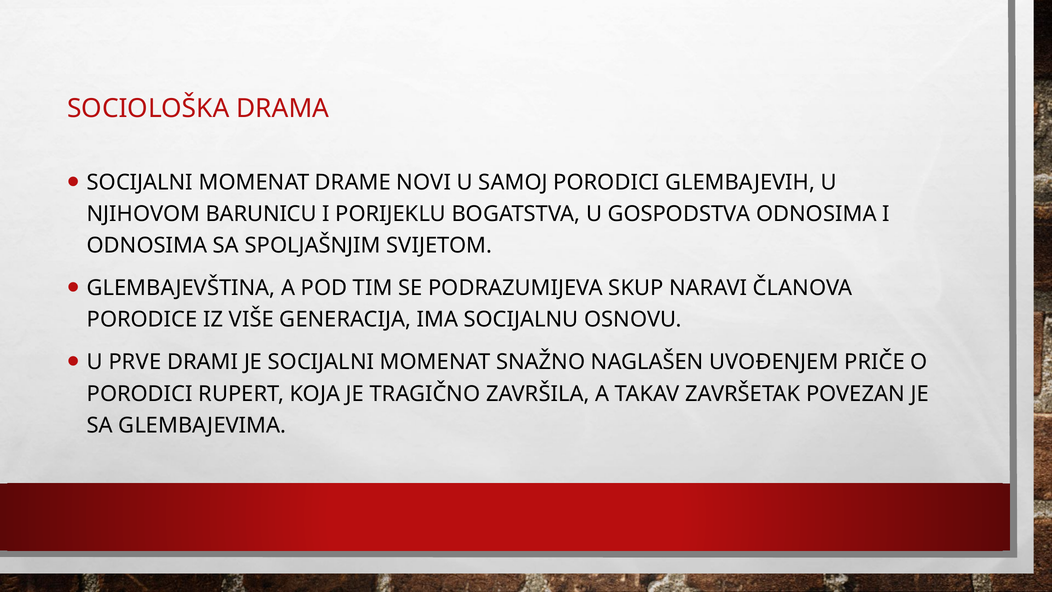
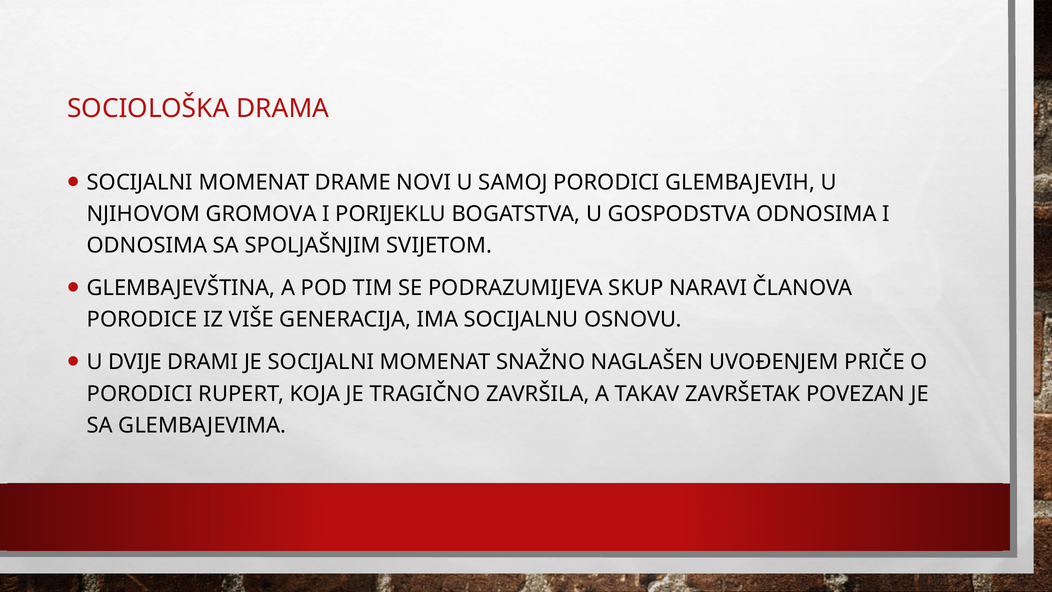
BARUNICU: BARUNICU -> GROMOVA (261, 214)
PRVE: PRVE -> DVIJE (135, 362)
